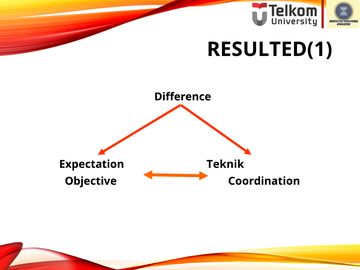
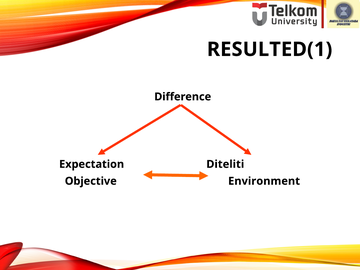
Teknik: Teknik -> Diteliti (225, 164)
Coordination: Coordination -> Environment (264, 181)
